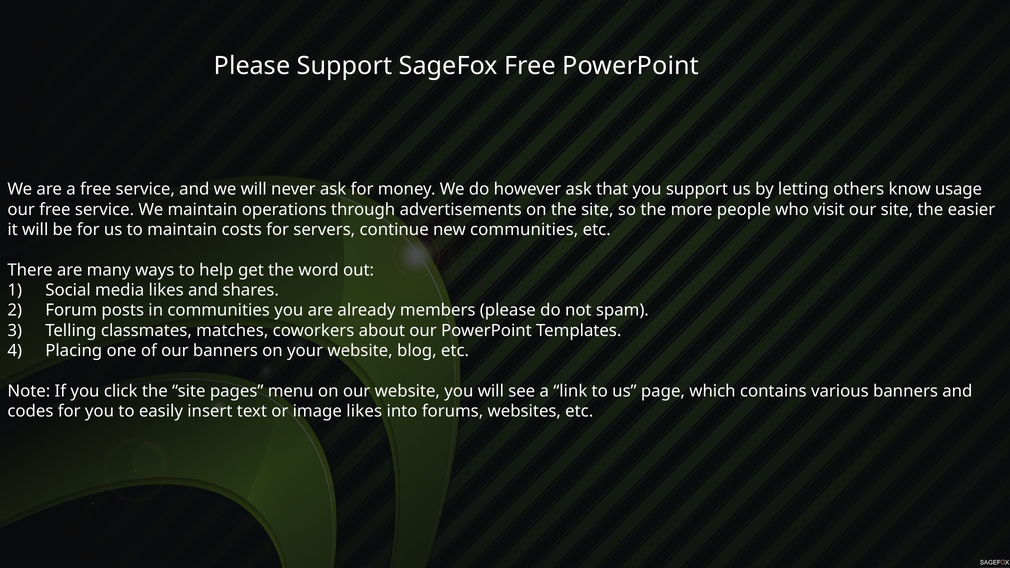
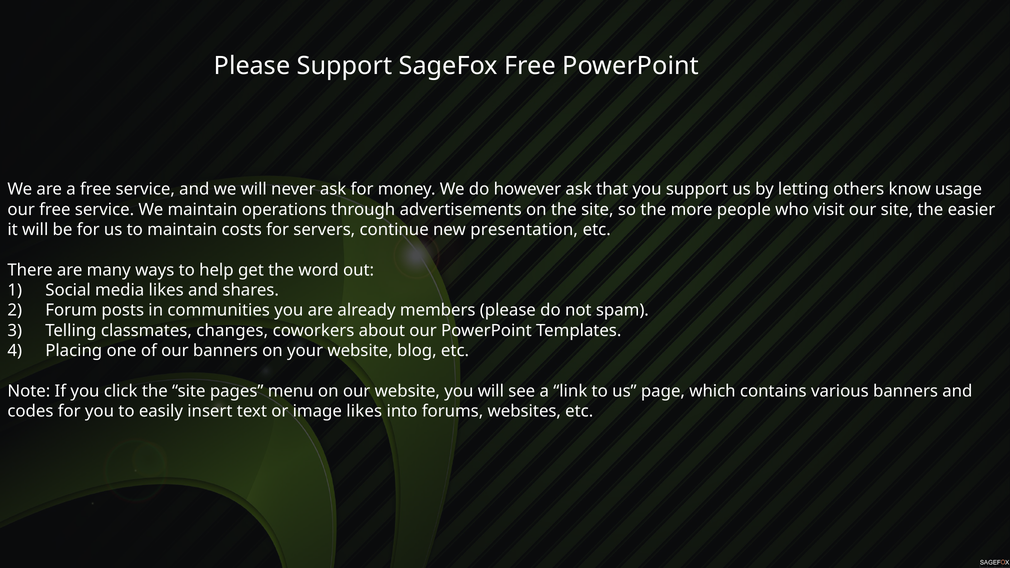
new communities: communities -> presentation (524, 230)
matches: matches -> changes (232, 331)
